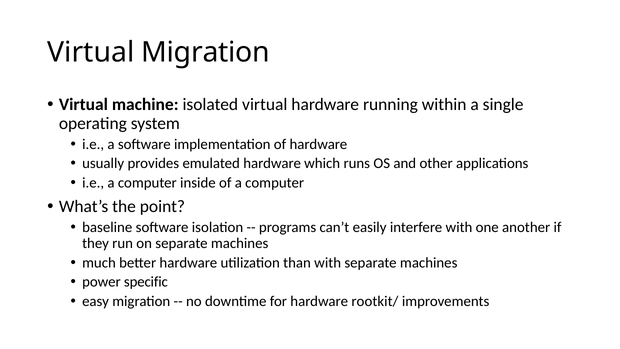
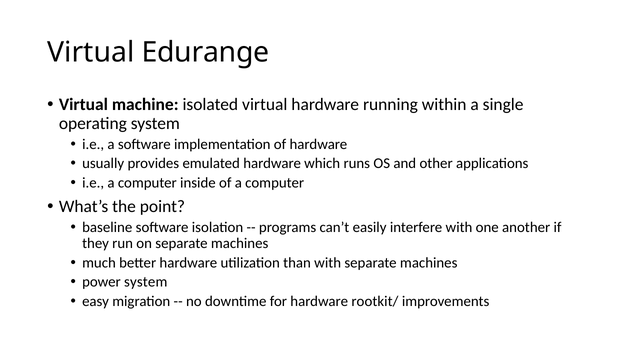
Virtual Migration: Migration -> Edurange (206, 52)
power specific: specific -> system (146, 282)
